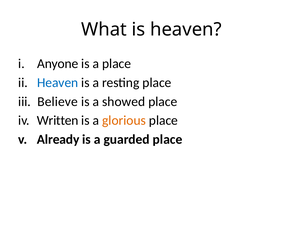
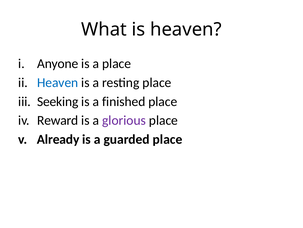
Believe: Believe -> Seeking (58, 101)
showed: showed -> finished (124, 101)
Written: Written -> Reward (58, 120)
glorious colour: orange -> purple (124, 120)
